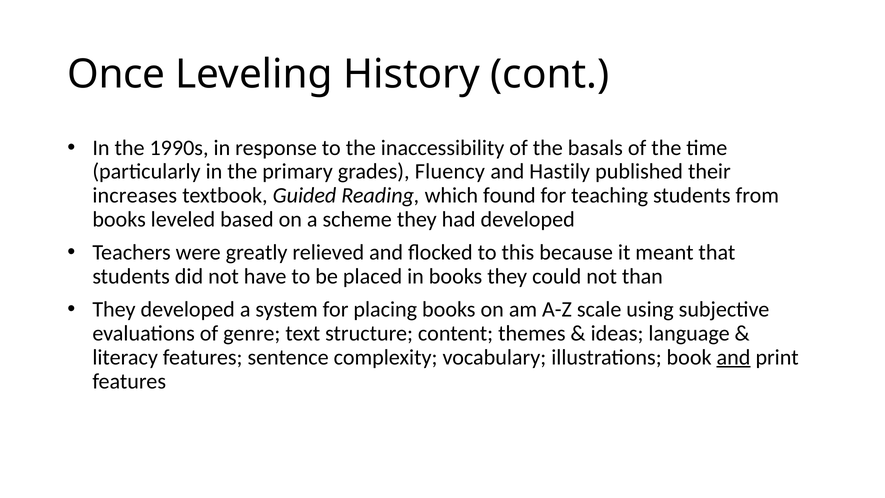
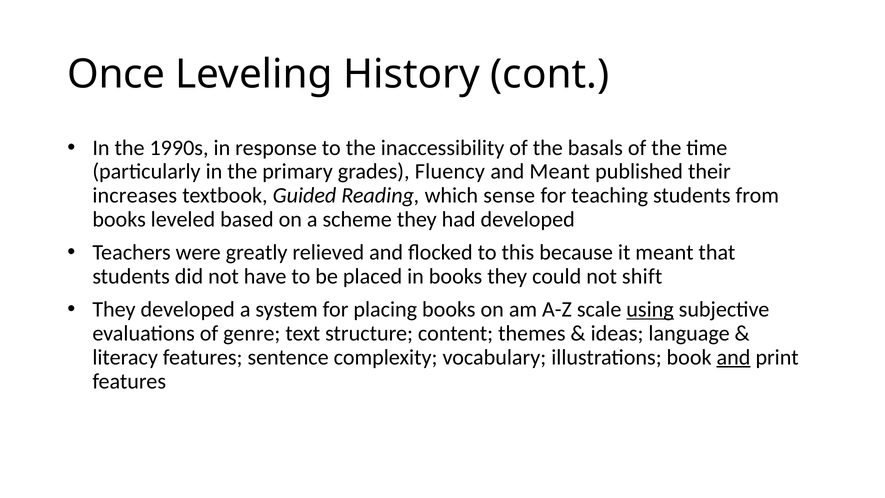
and Hastily: Hastily -> Meant (560, 172)
found: found -> sense (509, 195)
than: than -> shift (642, 276)
using underline: none -> present (650, 309)
